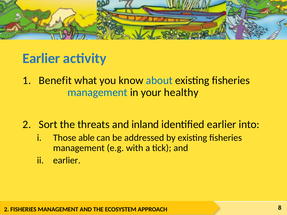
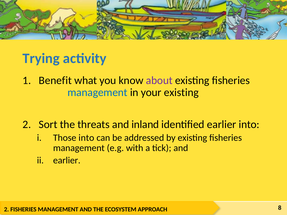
Earlier: Earlier -> Trying (41, 58)
about colour: blue -> purple (159, 81)
your healthy: healthy -> existing (181, 93)
Those able: able -> into (86, 138)
